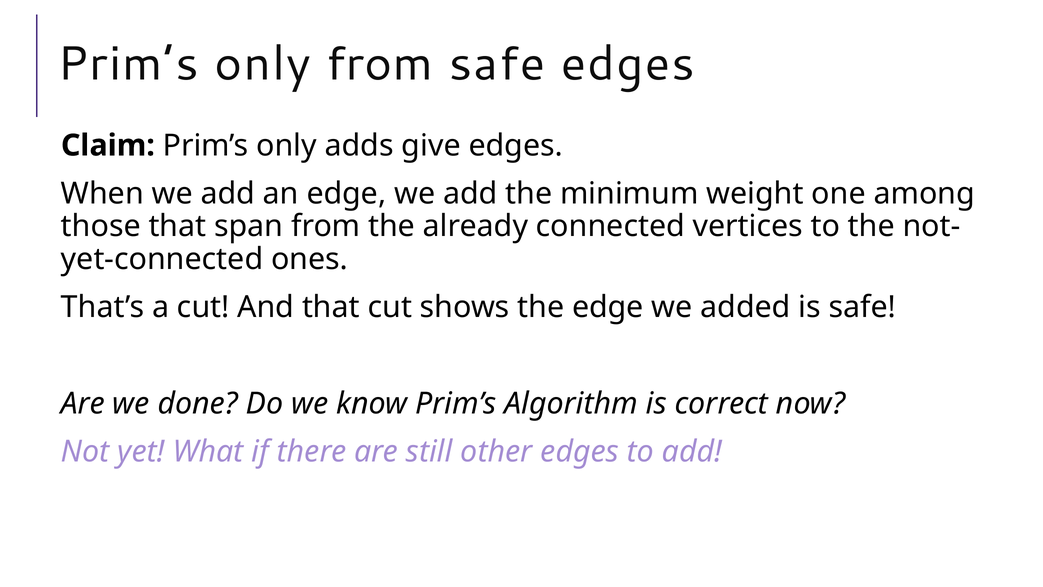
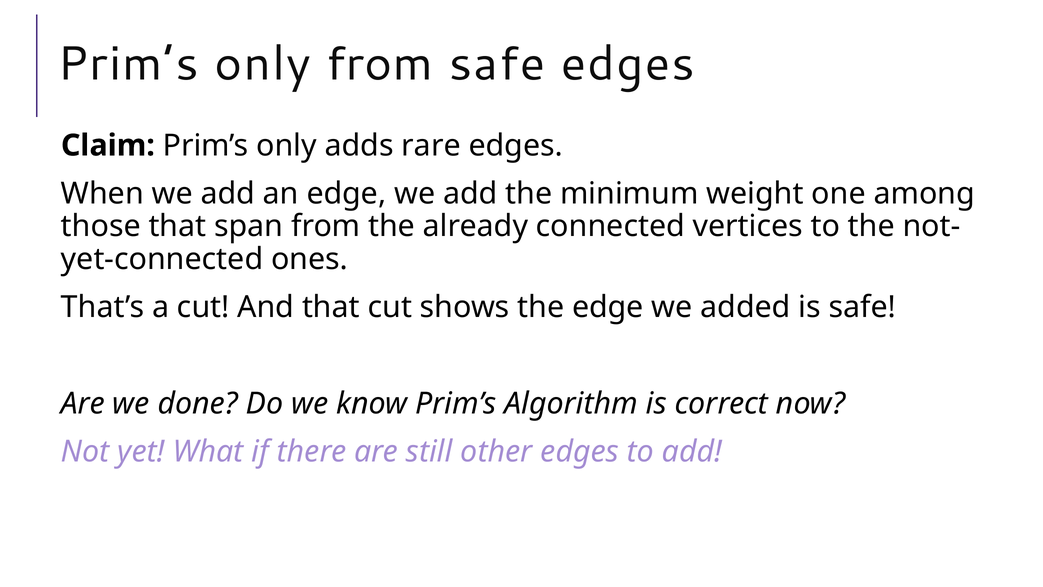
give: give -> rare (431, 145)
